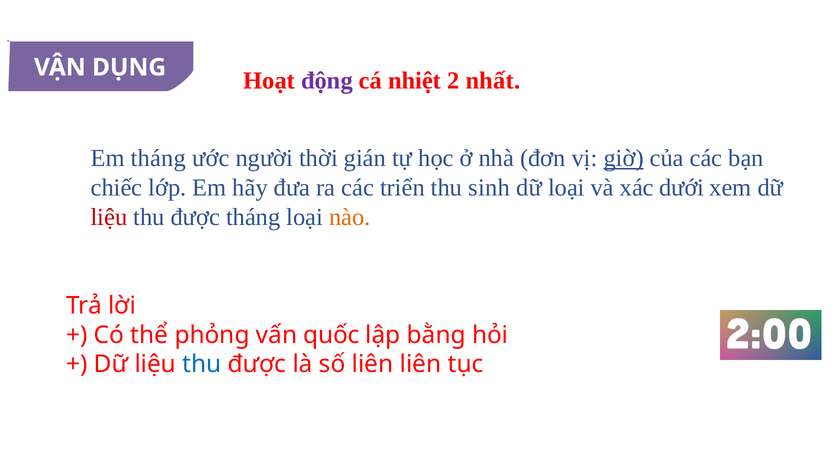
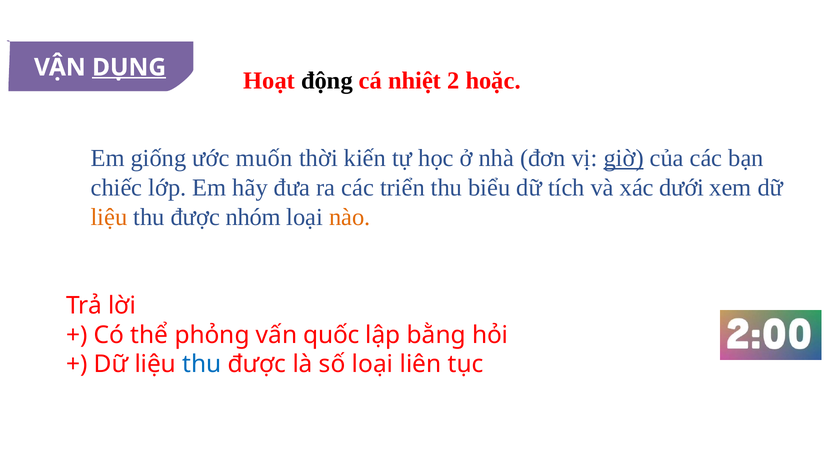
DỤNG underline: none -> present (129, 67)
động colour: purple -> black (327, 81)
nhất: nhất -> hoặc (493, 81)
Em tháng: tháng -> giống (159, 158)
người: người -> muốn (264, 158)
gián: gián -> kiến (365, 158)
sinh: sinh -> biểu (489, 188)
dữ loại: loại -> tích (566, 188)
liệu colour: red -> orange (109, 217)
được tháng: tháng -> nhóm (253, 217)
số liên: liên -> loại (373, 365)
